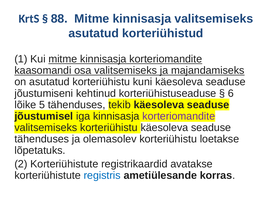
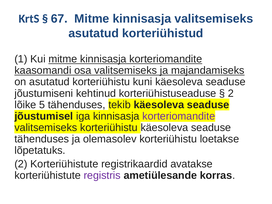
88: 88 -> 67 (59, 19)
6: 6 -> 2 (231, 93)
registris colour: blue -> purple (102, 175)
